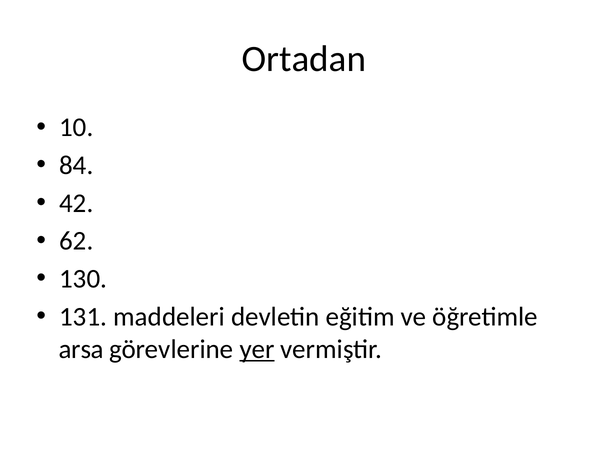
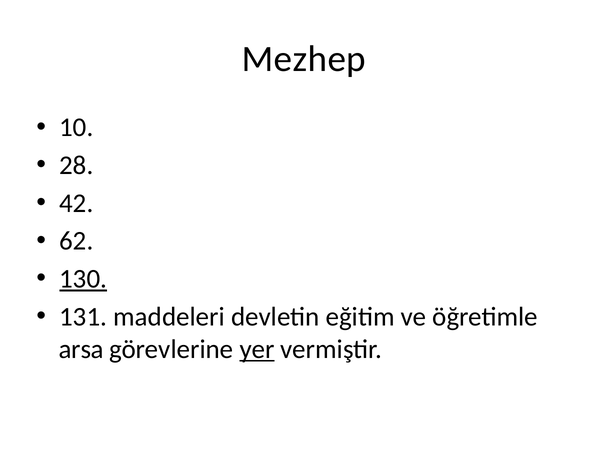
Ortadan: Ortadan -> Mezhep (304, 59)
84: 84 -> 28 (76, 165)
130 underline: none -> present (83, 279)
